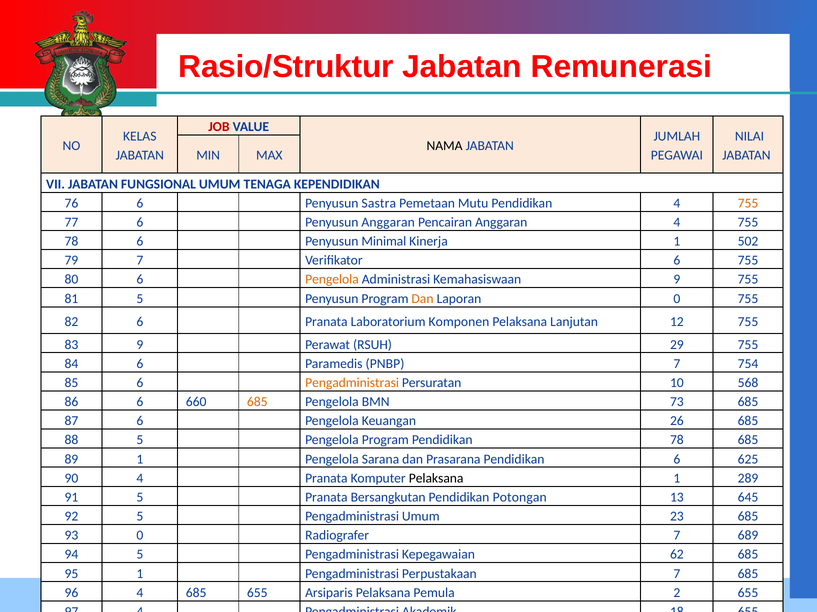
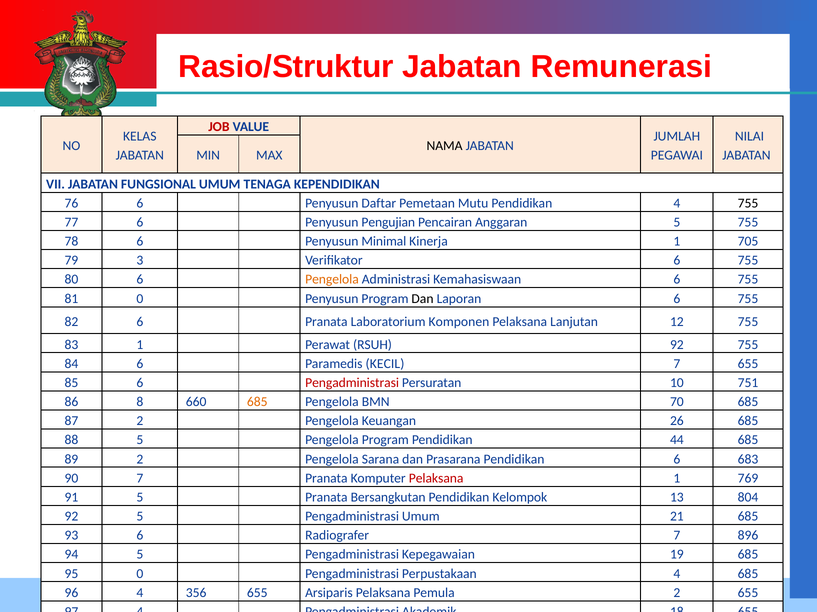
Sastra: Sastra -> Daftar (379, 203)
755 colour: orange -> black (748, 203)
Penyusun Anggaran: Anggaran -> Pengujian (388, 223)
Anggaran 4: 4 -> 5 (677, 223)
502: 502 -> 705 (748, 242)
79 7: 7 -> 3 (140, 261)
Kemahasiswaan 9: 9 -> 6 (677, 280)
81 5: 5 -> 0 (140, 299)
Dan colour: orange -> black (423, 299)
Laporan 0: 0 -> 6 (677, 299)
83 9: 9 -> 1 (140, 345)
RSUH 29: 29 -> 92 (677, 345)
PNBP: PNBP -> KECIL (385, 364)
7 754: 754 -> 655 (748, 364)
Pengadministrasi colour: orange -> red (352, 383)
568: 568 -> 751 (748, 383)
86 6: 6 -> 8 (140, 402)
73: 73 -> 70 (677, 402)
87 6: 6 -> 2 (140, 421)
Pendidikan 78: 78 -> 44 (677, 440)
89 1: 1 -> 2 (140, 460)
625: 625 -> 683 (748, 460)
90 4: 4 -> 7 (140, 479)
Pelaksana colour: black -> red (436, 479)
289: 289 -> 769 (748, 479)
Potongan: Potongan -> Kelompok (520, 498)
645: 645 -> 804 (748, 498)
23: 23 -> 21 (677, 517)
93 0: 0 -> 6 (140, 536)
689: 689 -> 896 (748, 536)
62: 62 -> 19 (677, 555)
95 1: 1 -> 0 (140, 574)
Perpustakaan 7: 7 -> 4 (677, 574)
4 685: 685 -> 356 (196, 593)
